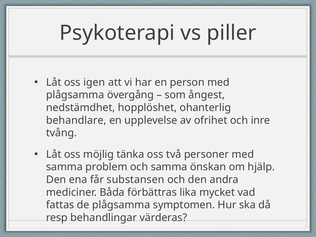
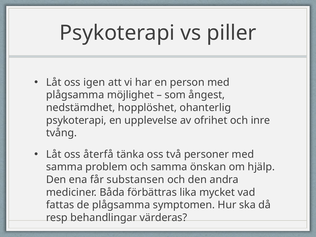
övergång: övergång -> möjlighet (130, 95)
behandlare: behandlare -> psykoterapi (76, 120)
möjlig: möjlig -> återfå (98, 154)
